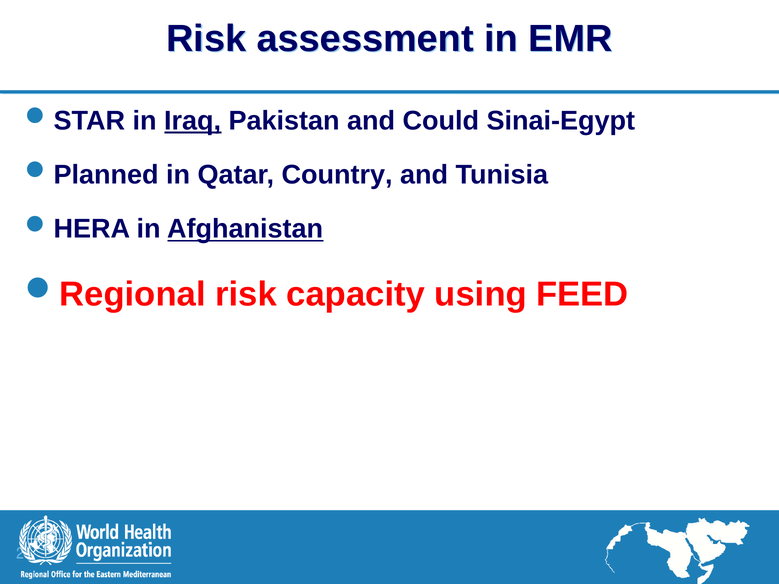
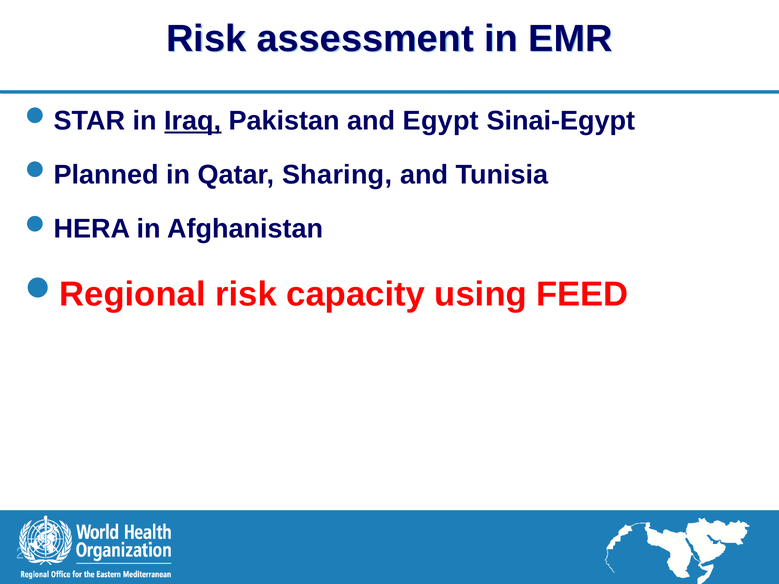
Could: Could -> Egypt (441, 121)
Country: Country -> Sharing (337, 175)
Afghanistan underline: present -> none (245, 229)
